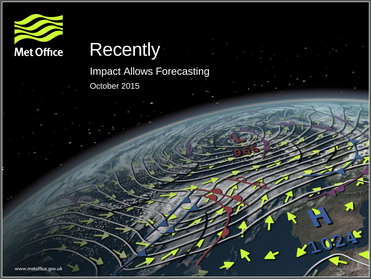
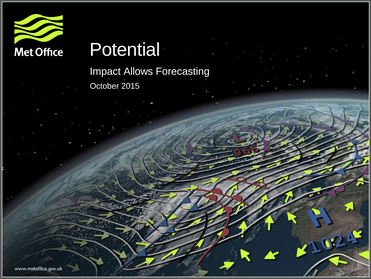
Recently: Recently -> Potential (125, 50)
